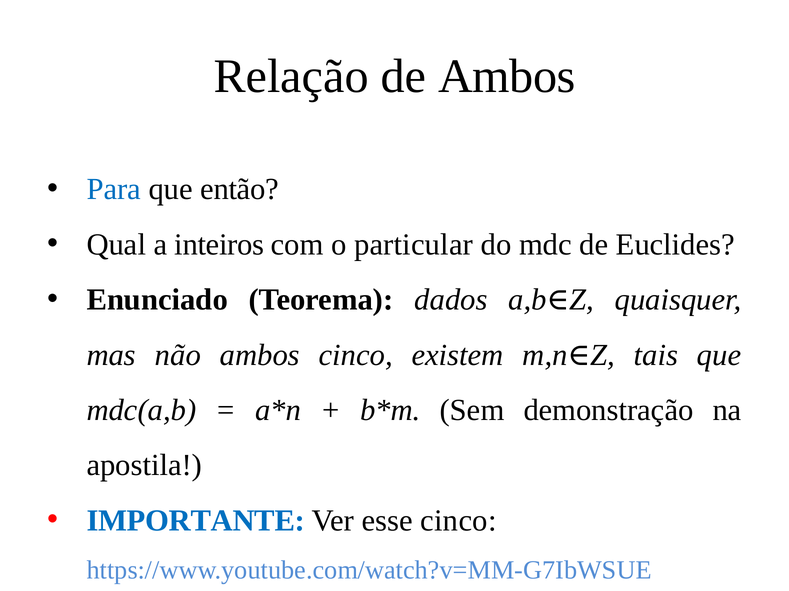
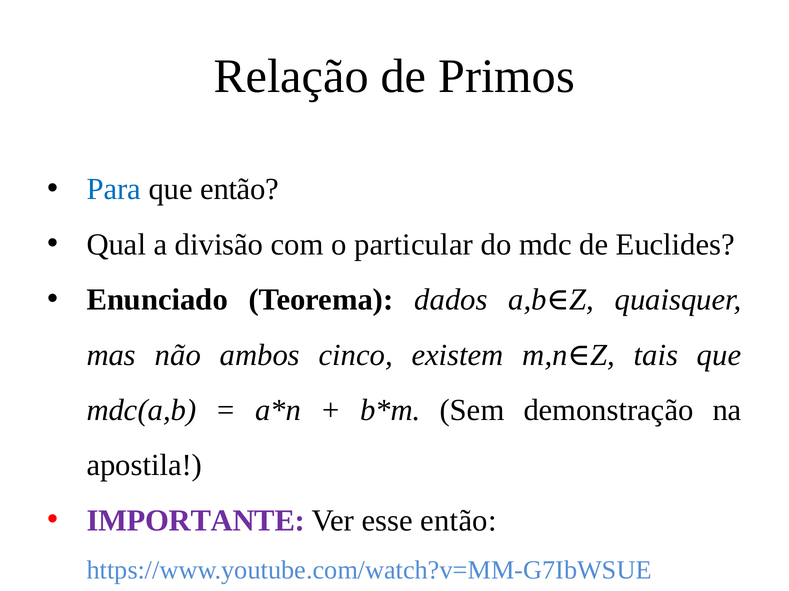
de Ambos: Ambos -> Primos (507, 76)
inteiros: inteiros -> divisão (219, 245)
IMPORTANTE colour: blue -> purple (196, 521)
esse cinco: cinco -> então (458, 521)
